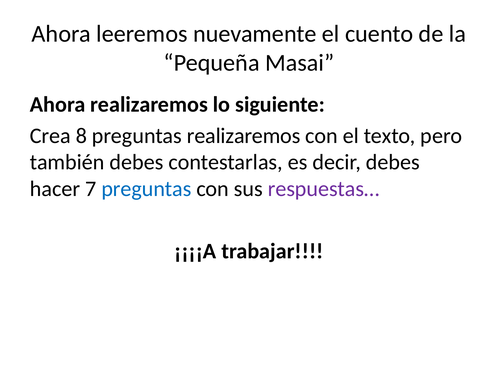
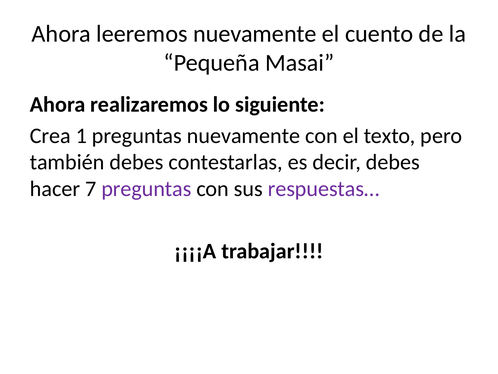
8: 8 -> 1 (81, 136)
preguntas realizaremos: realizaremos -> nuevamente (244, 136)
preguntas colour: blue -> purple (146, 189)
